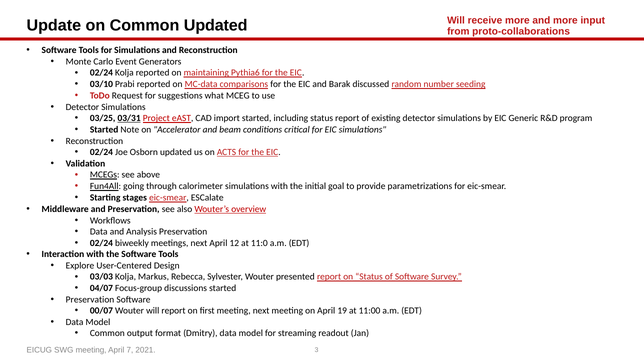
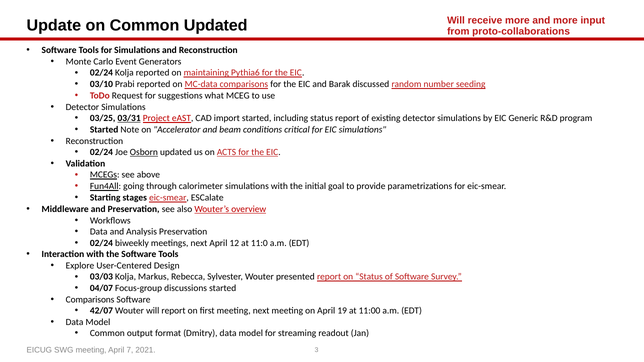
Osborn underline: none -> present (144, 152)
Preservation: Preservation -> Comparisons (90, 300)
00/07: 00/07 -> 42/07 (101, 311)
